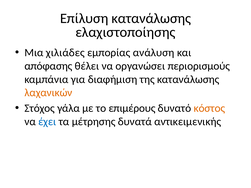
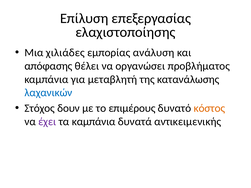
Επίλυση κατανάλωσης: κατανάλωσης -> επεξεργασίας (151, 19)
περιορισμούς: περιορισμούς -> προβλήματος (199, 66)
διαφήμιση: διαφήμιση -> μεταβλητή (113, 79)
λαχανικών colour: orange -> blue (48, 93)
γάλα: γάλα -> δουν (69, 108)
έχει colour: blue -> purple (47, 122)
τα μέτρησης: μέτρησης -> καμπάνια (94, 122)
